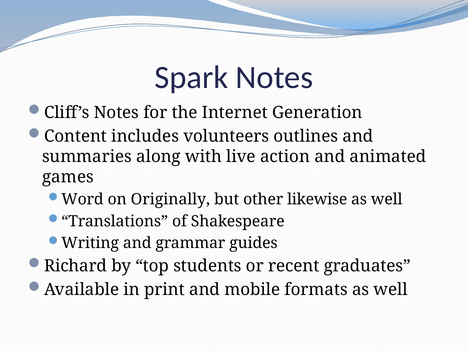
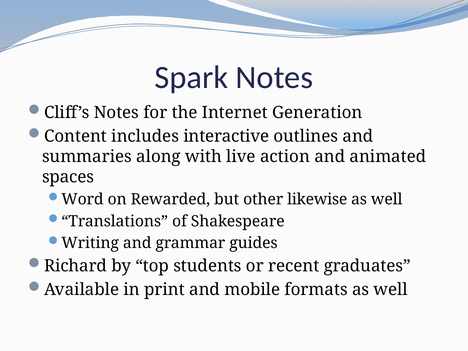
volunteers: volunteers -> interactive (226, 136)
games: games -> spaces (68, 177)
Originally: Originally -> Rewarded (170, 199)
